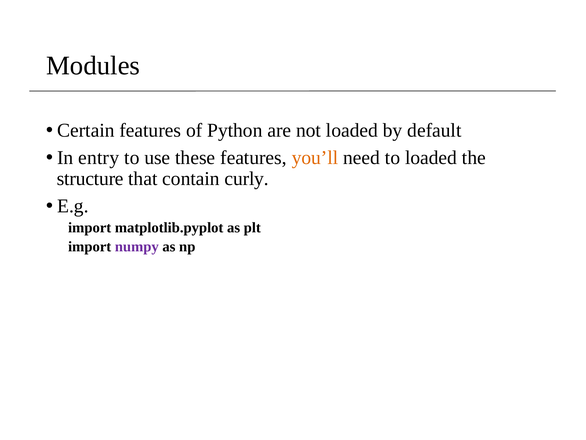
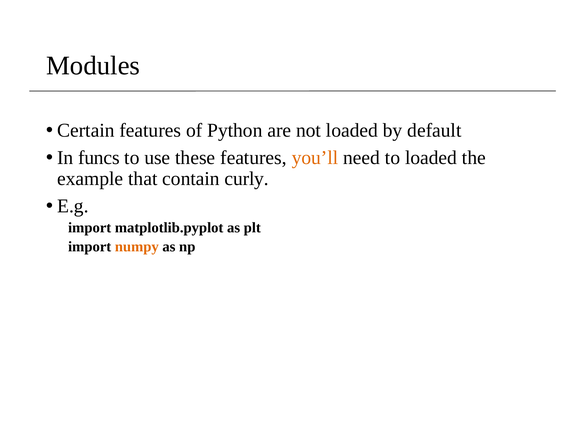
entry: entry -> funcs (99, 158)
structure: structure -> example (90, 179)
numpy colour: purple -> orange (137, 246)
